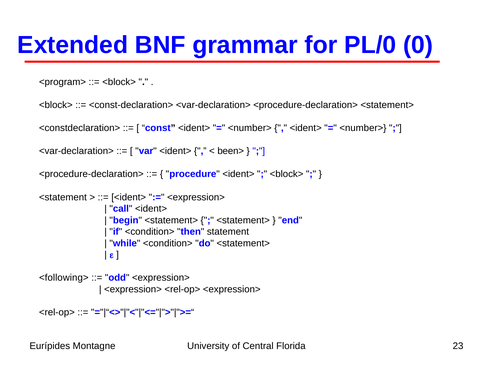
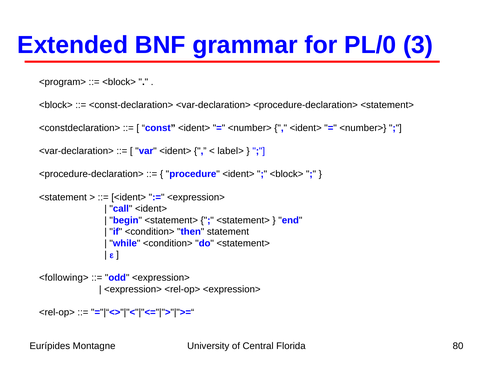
0: 0 -> 3 (418, 45)
been>: been> -> label> (231, 151)
23: 23 -> 80 (458, 346)
